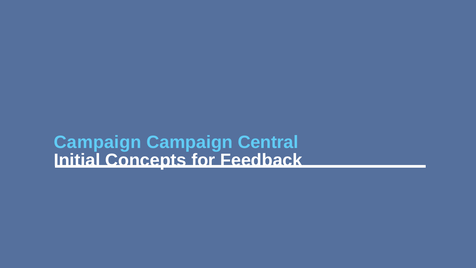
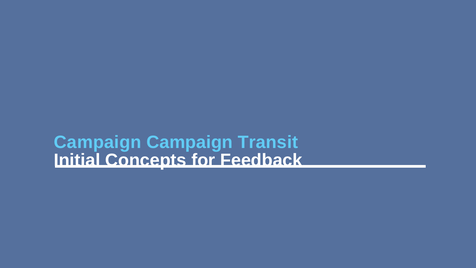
Central: Central -> Transit (268, 142)
